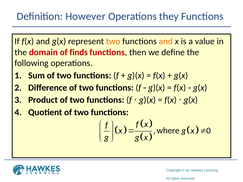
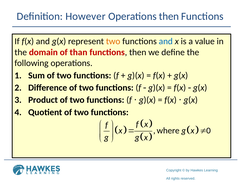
Operations they: they -> then (169, 16)
and colour: orange -> blue (166, 41)
finds: finds -> than (79, 52)
